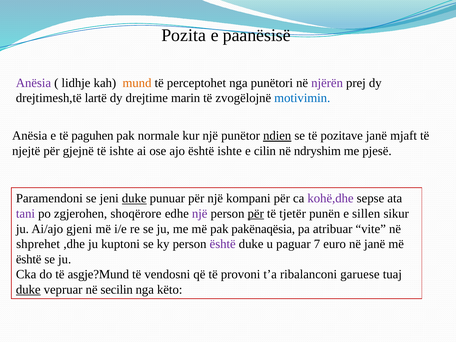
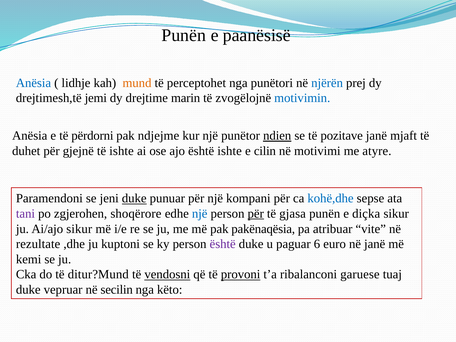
Pozita: Pozita -> Punën (184, 35)
Anësia colour: purple -> blue (33, 83)
njërën colour: purple -> blue (327, 83)
lartë: lartë -> jemi (96, 98)
paguhen: paguhen -> përdorni (92, 136)
normale: normale -> ndjejme (158, 136)
njejtë: njejtë -> duhet (26, 151)
ndryshim: ndryshim -> motivimi (317, 151)
pjesë: pjesë -> atyre (377, 151)
kohë,dhe colour: purple -> blue (331, 198)
një colour: purple -> blue (200, 214)
tjetër: tjetër -> gjasa (293, 214)
sillen: sillen -> diçka (366, 214)
Ai/ajo gjeni: gjeni -> sikur (79, 229)
shprehet: shprehet -> rezultate (38, 244)
7: 7 -> 6 (317, 244)
është: është -> kemi (29, 259)
asgje?Mund: asgje?Mund -> ditur?Mund (98, 274)
vendosni underline: none -> present (167, 274)
provoni underline: none -> present (241, 274)
duke underline: present -> none (28, 290)
